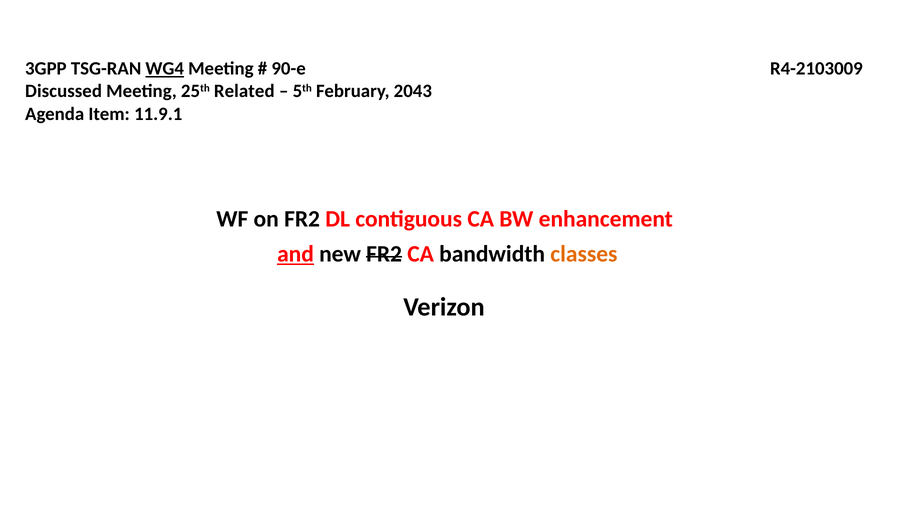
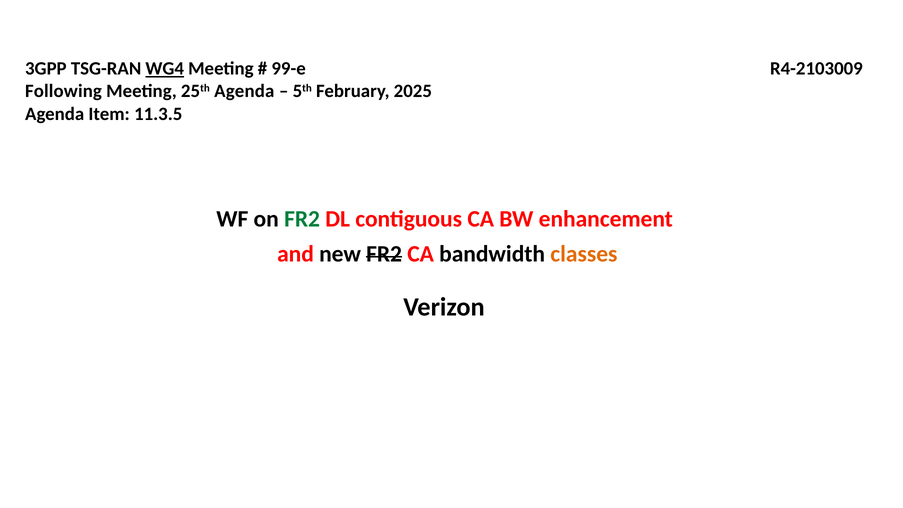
90-e: 90-e -> 99-e (289, 69)
Discussed: Discussed -> Following (64, 91)
25th Related: Related -> Agenda (244, 91)
2043: 2043 -> 2025 (413, 91)
11.9.1: 11.9.1 -> 11.3.5 (158, 114)
FR2 colour: black -> green (302, 219)
and underline: present -> none (296, 254)
